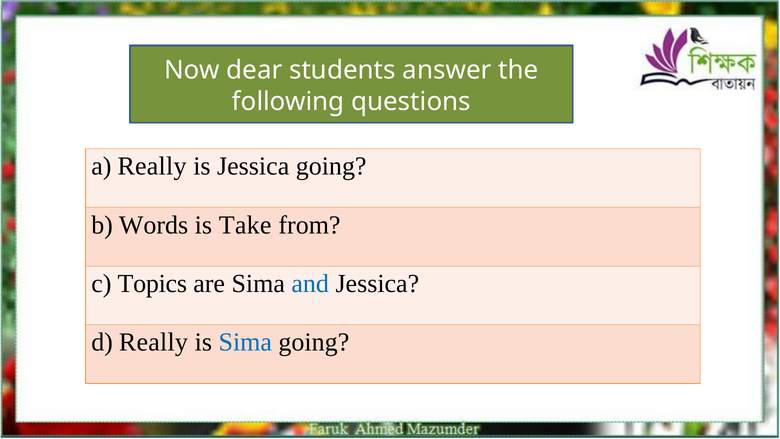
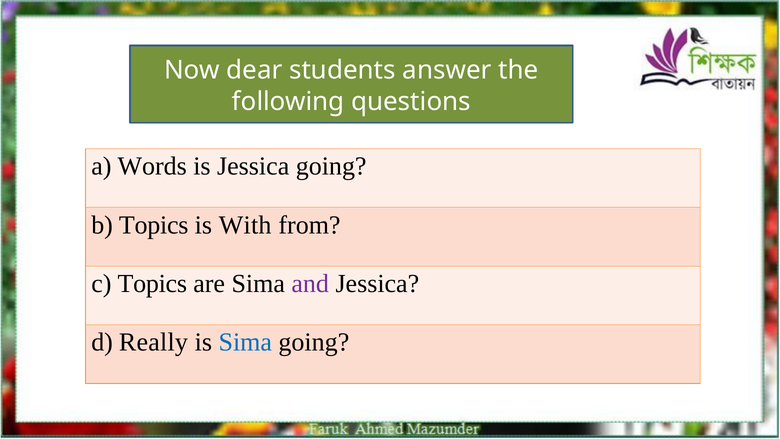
a Really: Really -> Words (152, 166)
b Words: Words -> Topics (154, 225)
Take: Take -> With (245, 225)
and colour: blue -> purple (310, 284)
